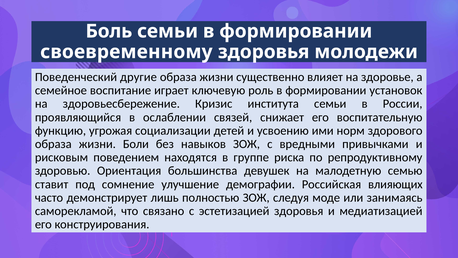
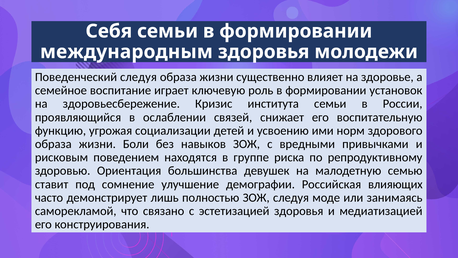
Боль: Боль -> Себя (109, 31)
своевременному: своевременному -> международным (126, 52)
Поведенческий другие: другие -> следуя (138, 77)
